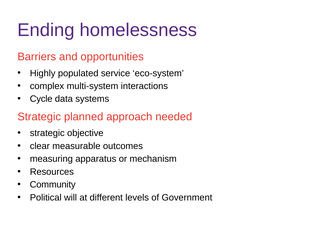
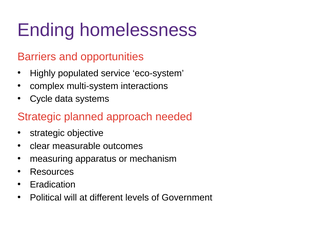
Community: Community -> Eradication (53, 185)
